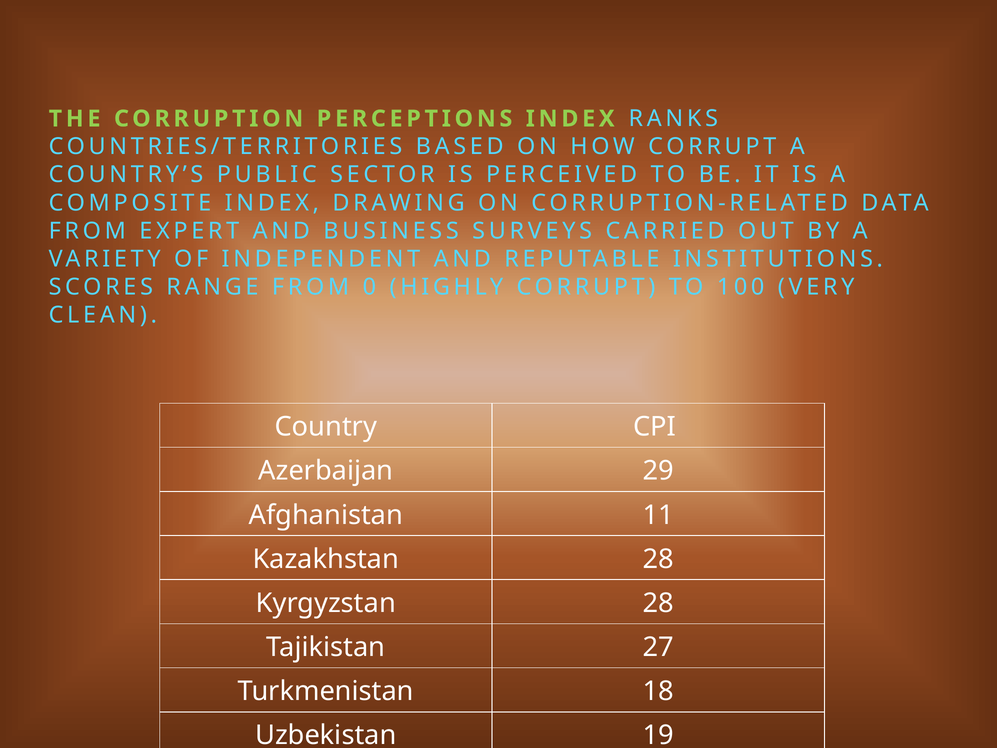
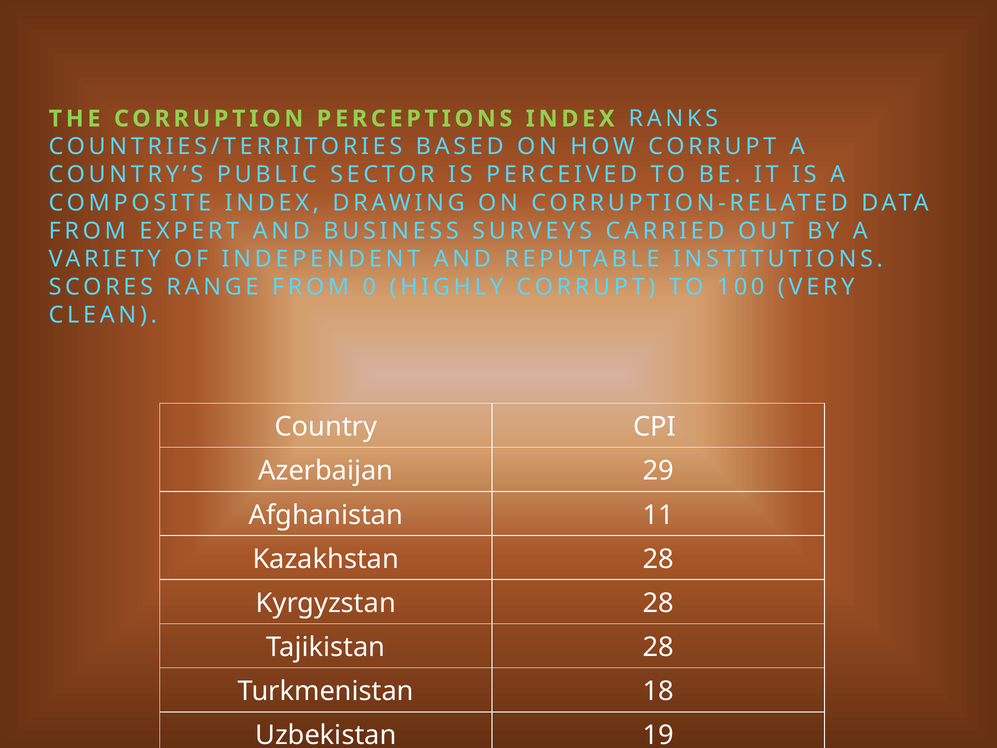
Tajikistan 27: 27 -> 28 (658, 647)
